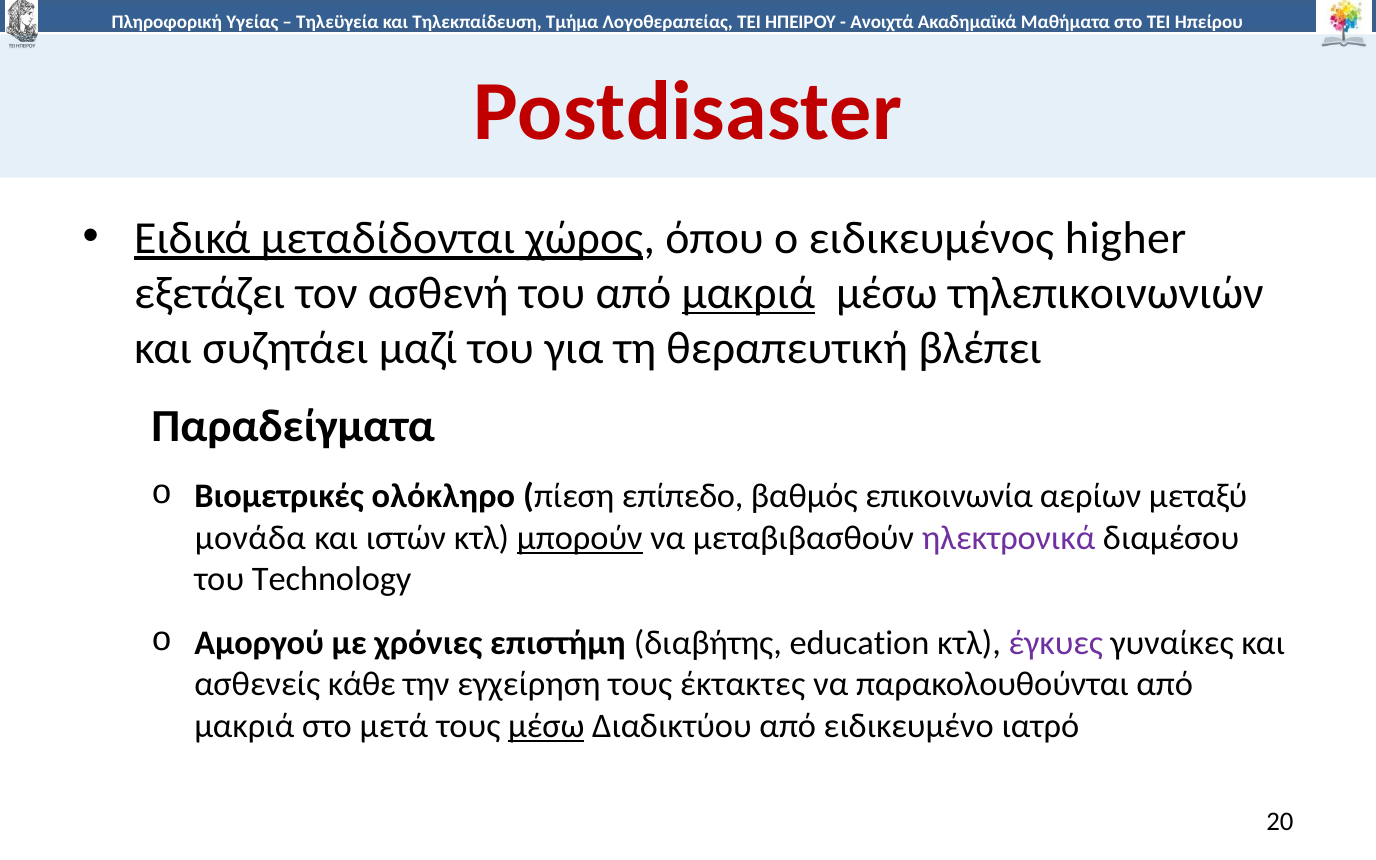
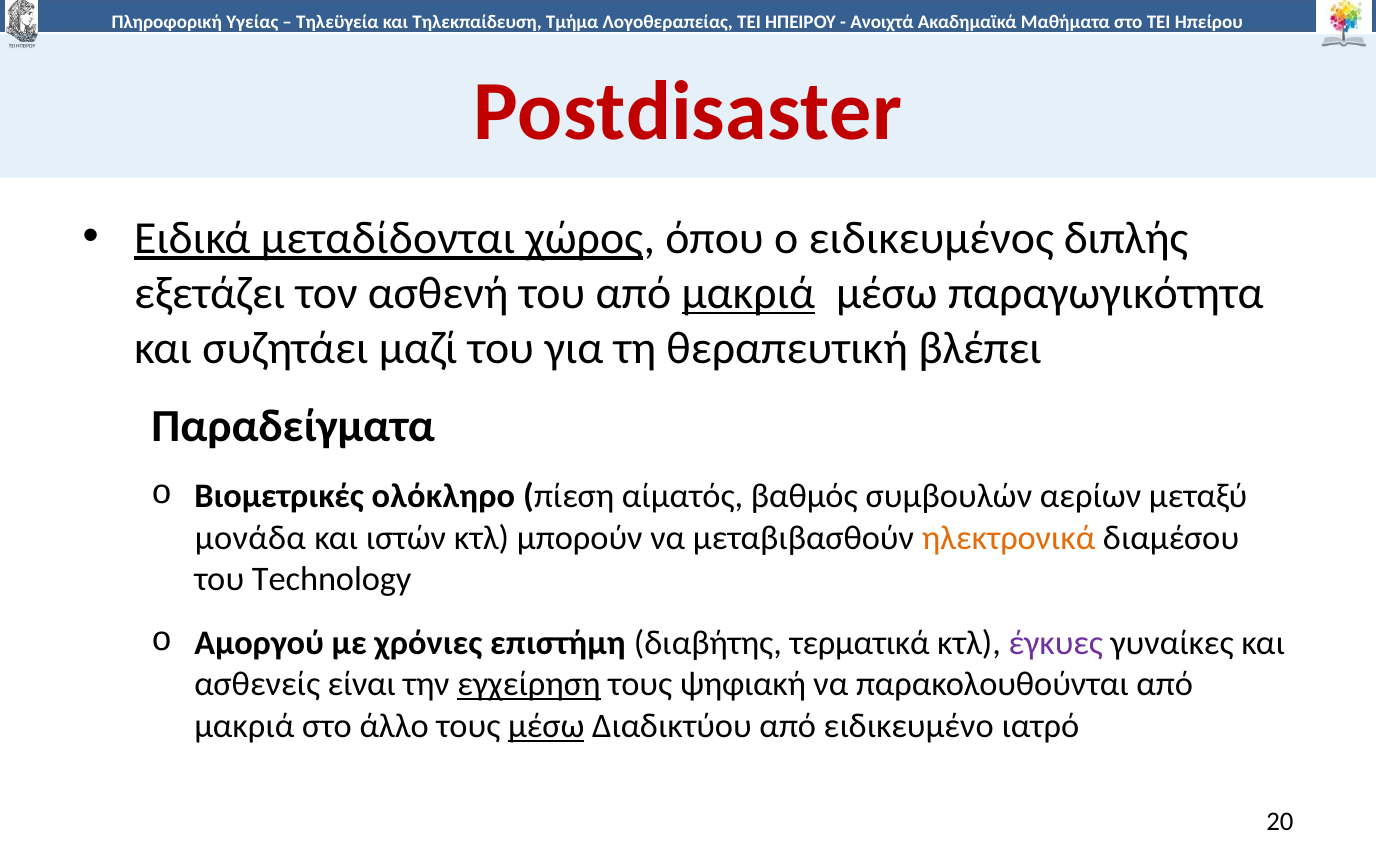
higher: higher -> διπλής (1126, 238)
τηλεπικοινωνιών: τηλεπικοινωνιών -> παραγωγικότητα (1106, 293)
επίπεδο: επίπεδο -> αίματός (683, 497)
επικοινωνία: επικοινωνία -> συμβουλών (949, 497)
μπορούν underline: present -> none (580, 538)
ηλεκτρονικά colour: purple -> orange (1009, 538)
education: education -> τερματικά (860, 643)
κάθε: κάθε -> είναι (362, 685)
εγχείρηση underline: none -> present (529, 685)
έκτακτες: έκτακτες -> ψηφιακή (743, 685)
μετά: μετά -> άλλο (394, 726)
